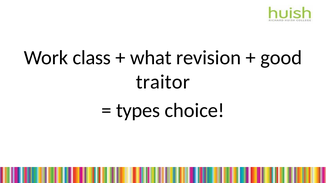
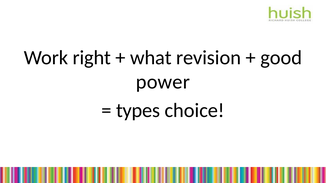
class: class -> right (92, 58)
traitor: traitor -> power (163, 82)
